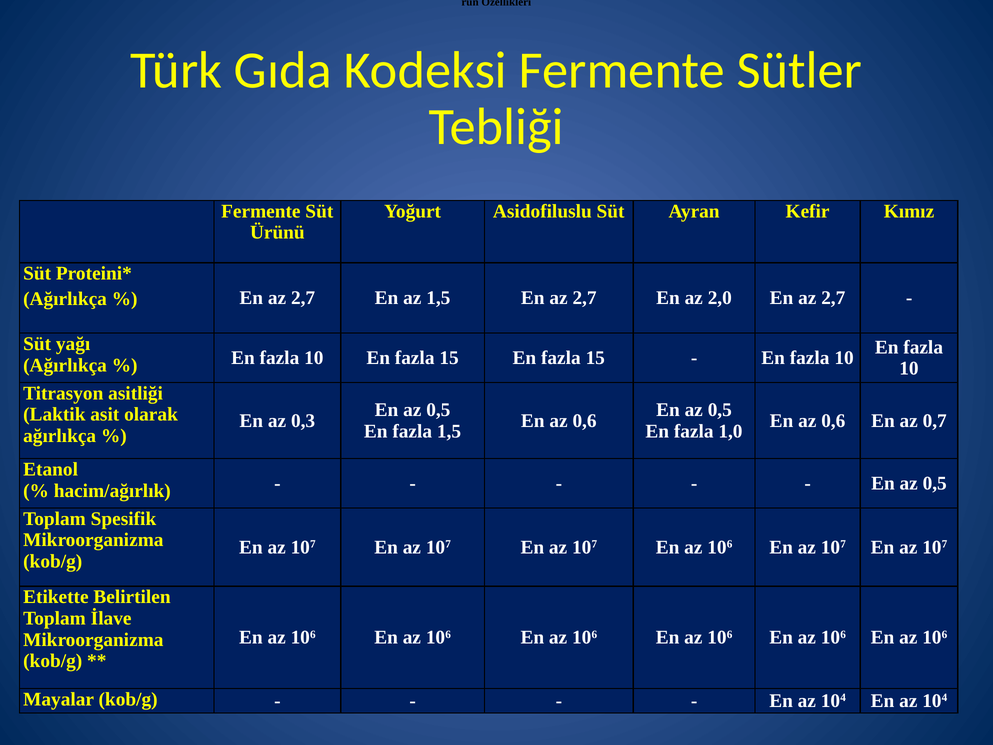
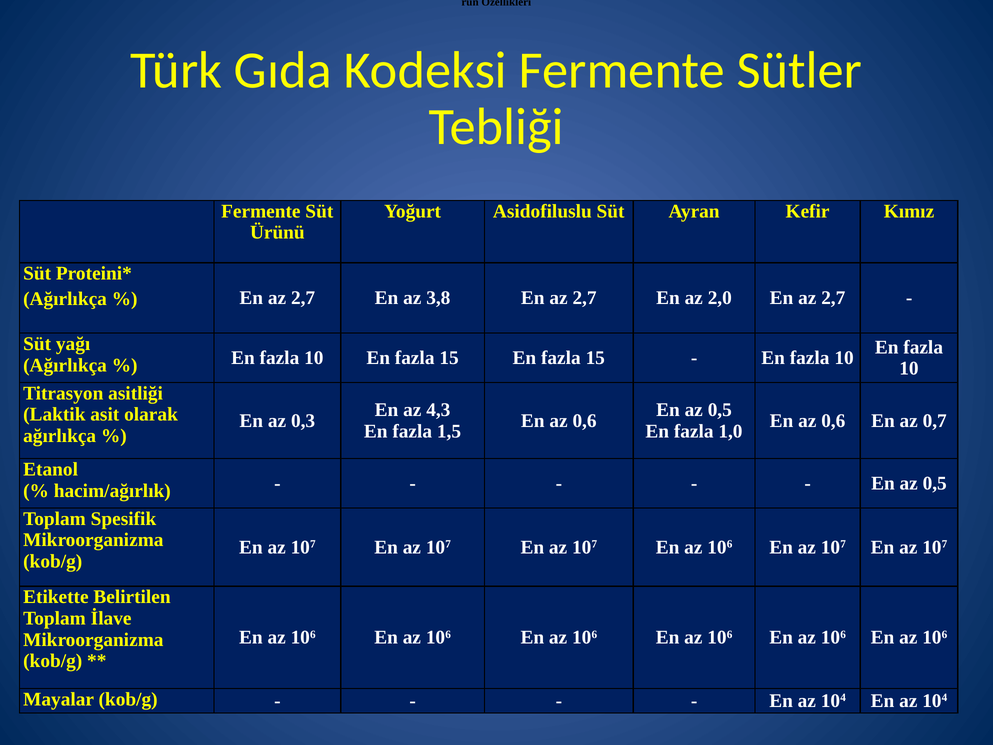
az 1,5: 1,5 -> 3,8 (438, 298)
0,5: 0,5 -> 4,3 (438, 410)
